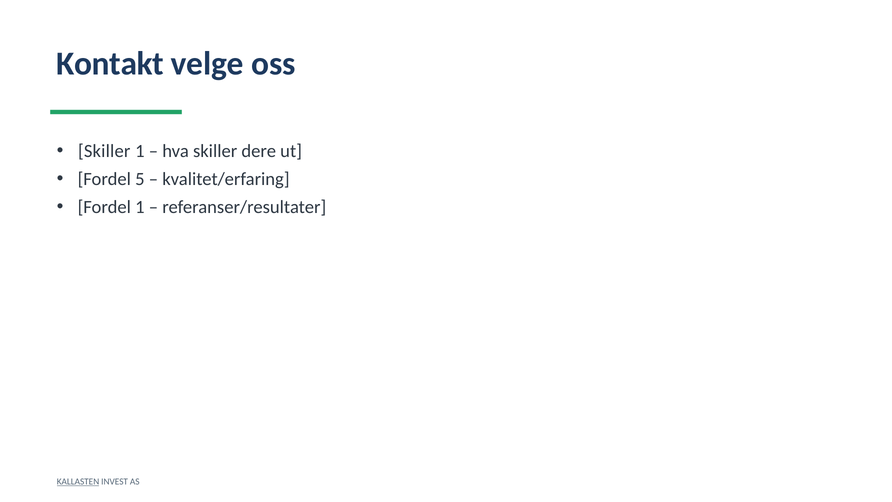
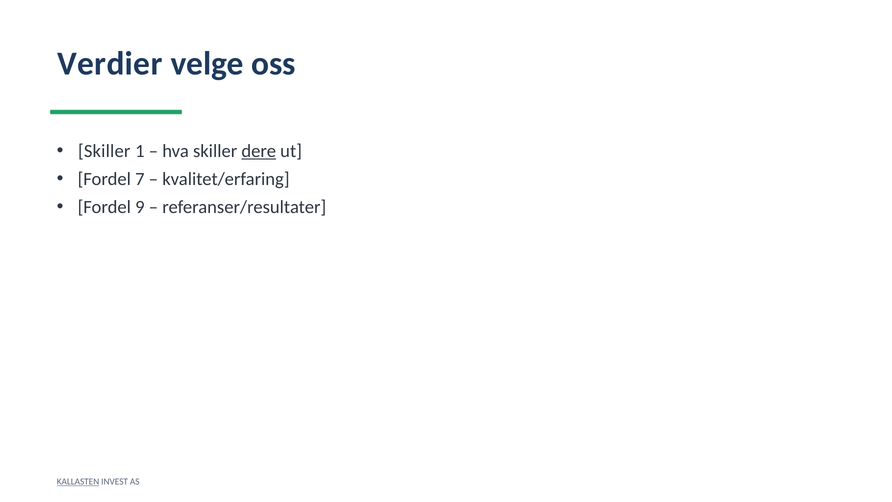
Kontakt: Kontakt -> Verdier (110, 64)
dere underline: none -> present (259, 151)
5: 5 -> 7 (140, 179)
Fordel 1: 1 -> 9 (140, 207)
